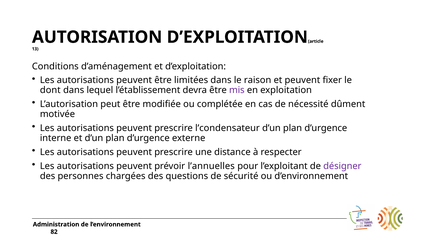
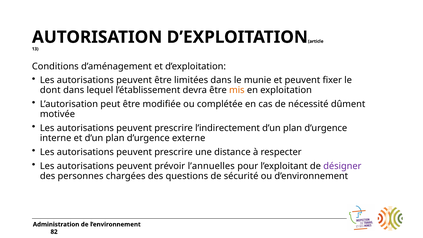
raison: raison -> munie (258, 80)
mis colour: purple -> orange (237, 90)
l’condensateur: l’condensateur -> l’indirectement (228, 128)
